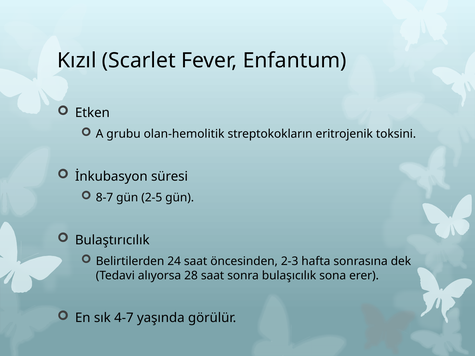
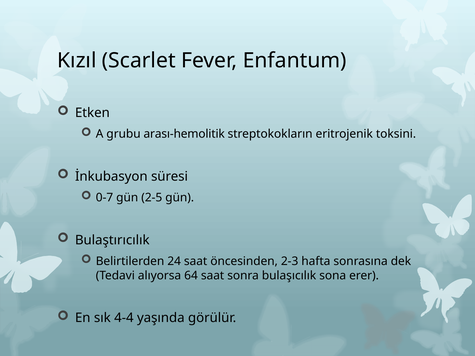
olan-hemolitik: olan-hemolitik -> arası-hemolitik (184, 134)
8-7: 8-7 -> 0-7 (105, 198)
28: 28 -> 64 (191, 276)
4-7: 4-7 -> 4-4 (124, 318)
